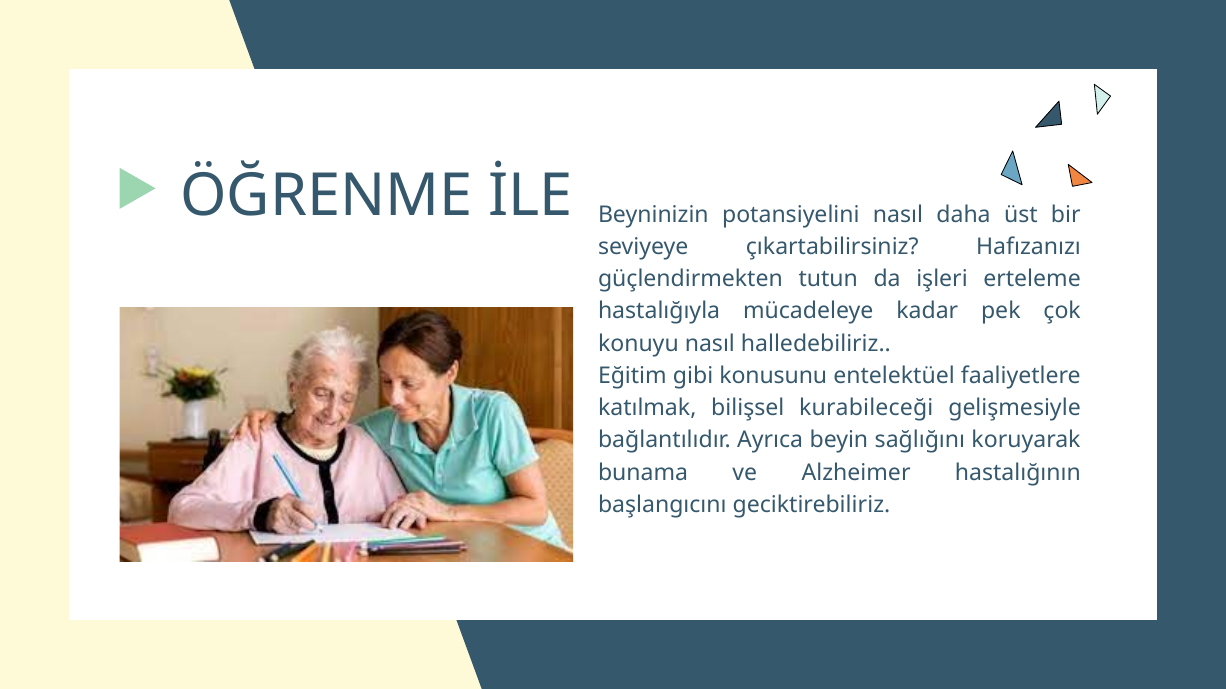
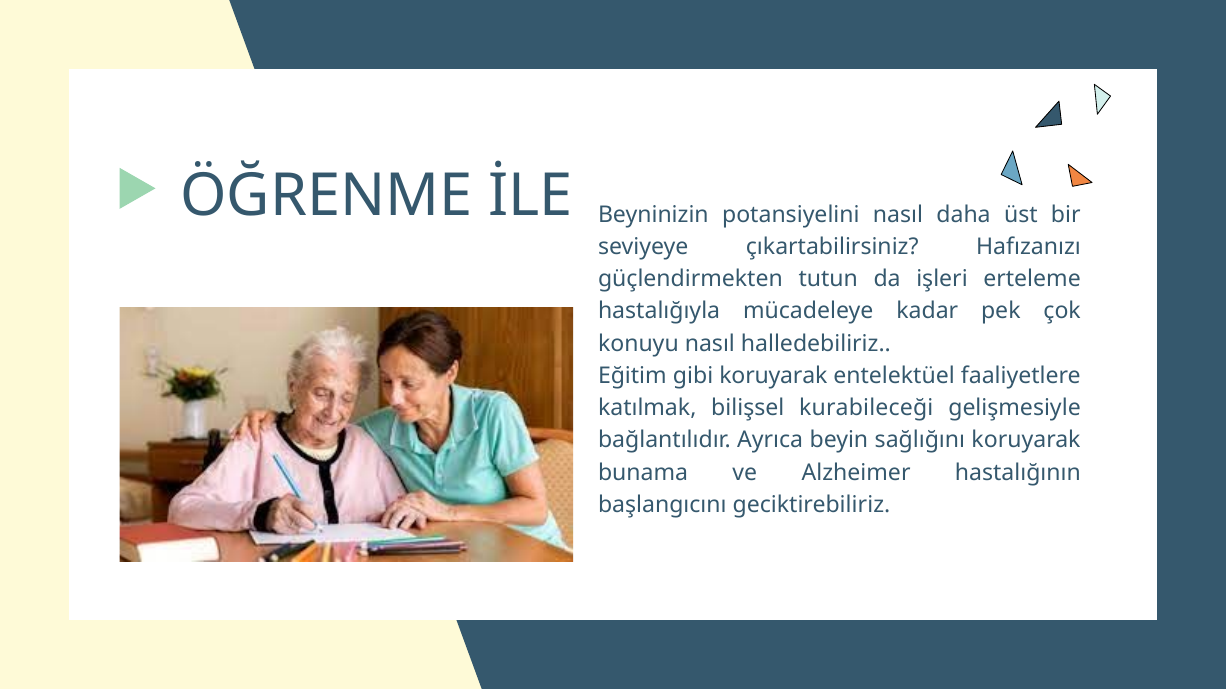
gibi konusunu: konusunu -> koruyarak (773, 376)
